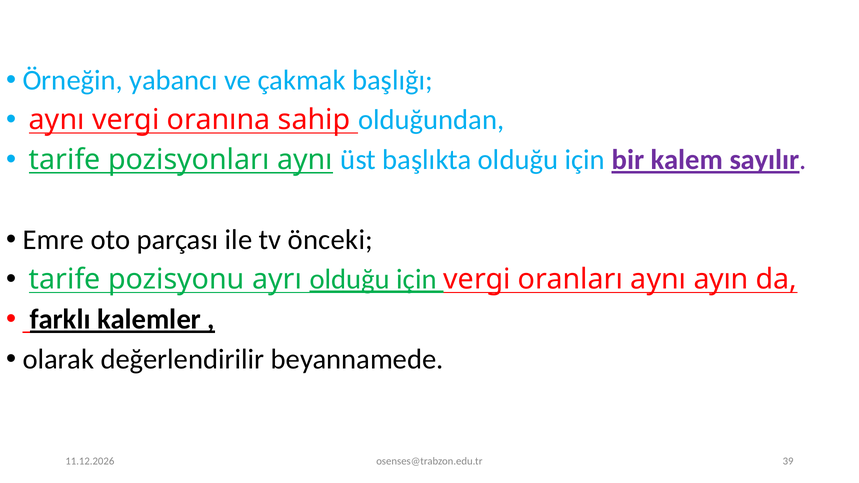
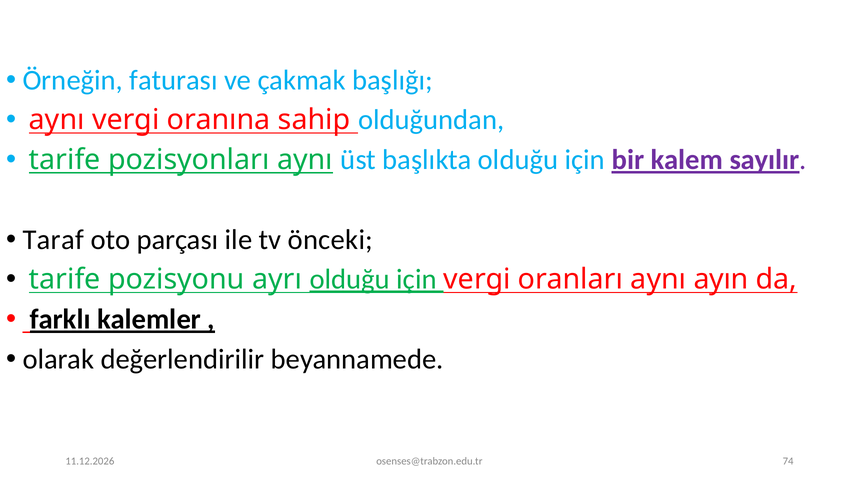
yabancı: yabancı -> faturası (174, 80)
Emre: Emre -> Taraf (53, 240)
39: 39 -> 74 (788, 461)
